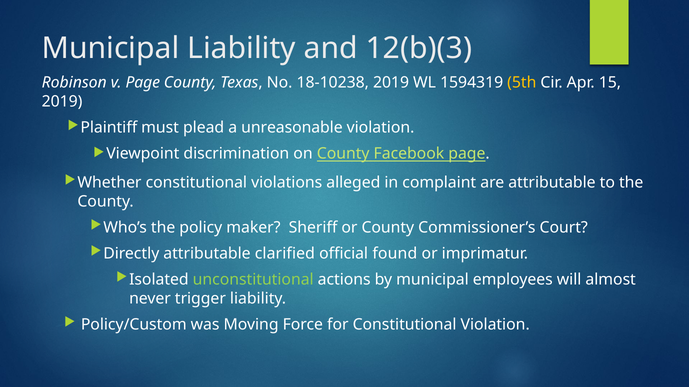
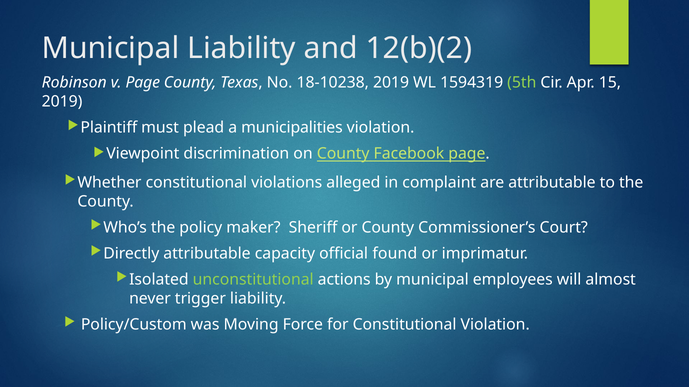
12(b)(3: 12(b)(3 -> 12(b)(2 (419, 48)
5th colour: yellow -> light green (522, 83)
unreasonable: unreasonable -> municipalities (292, 128)
clarified: clarified -> capacity (285, 254)
